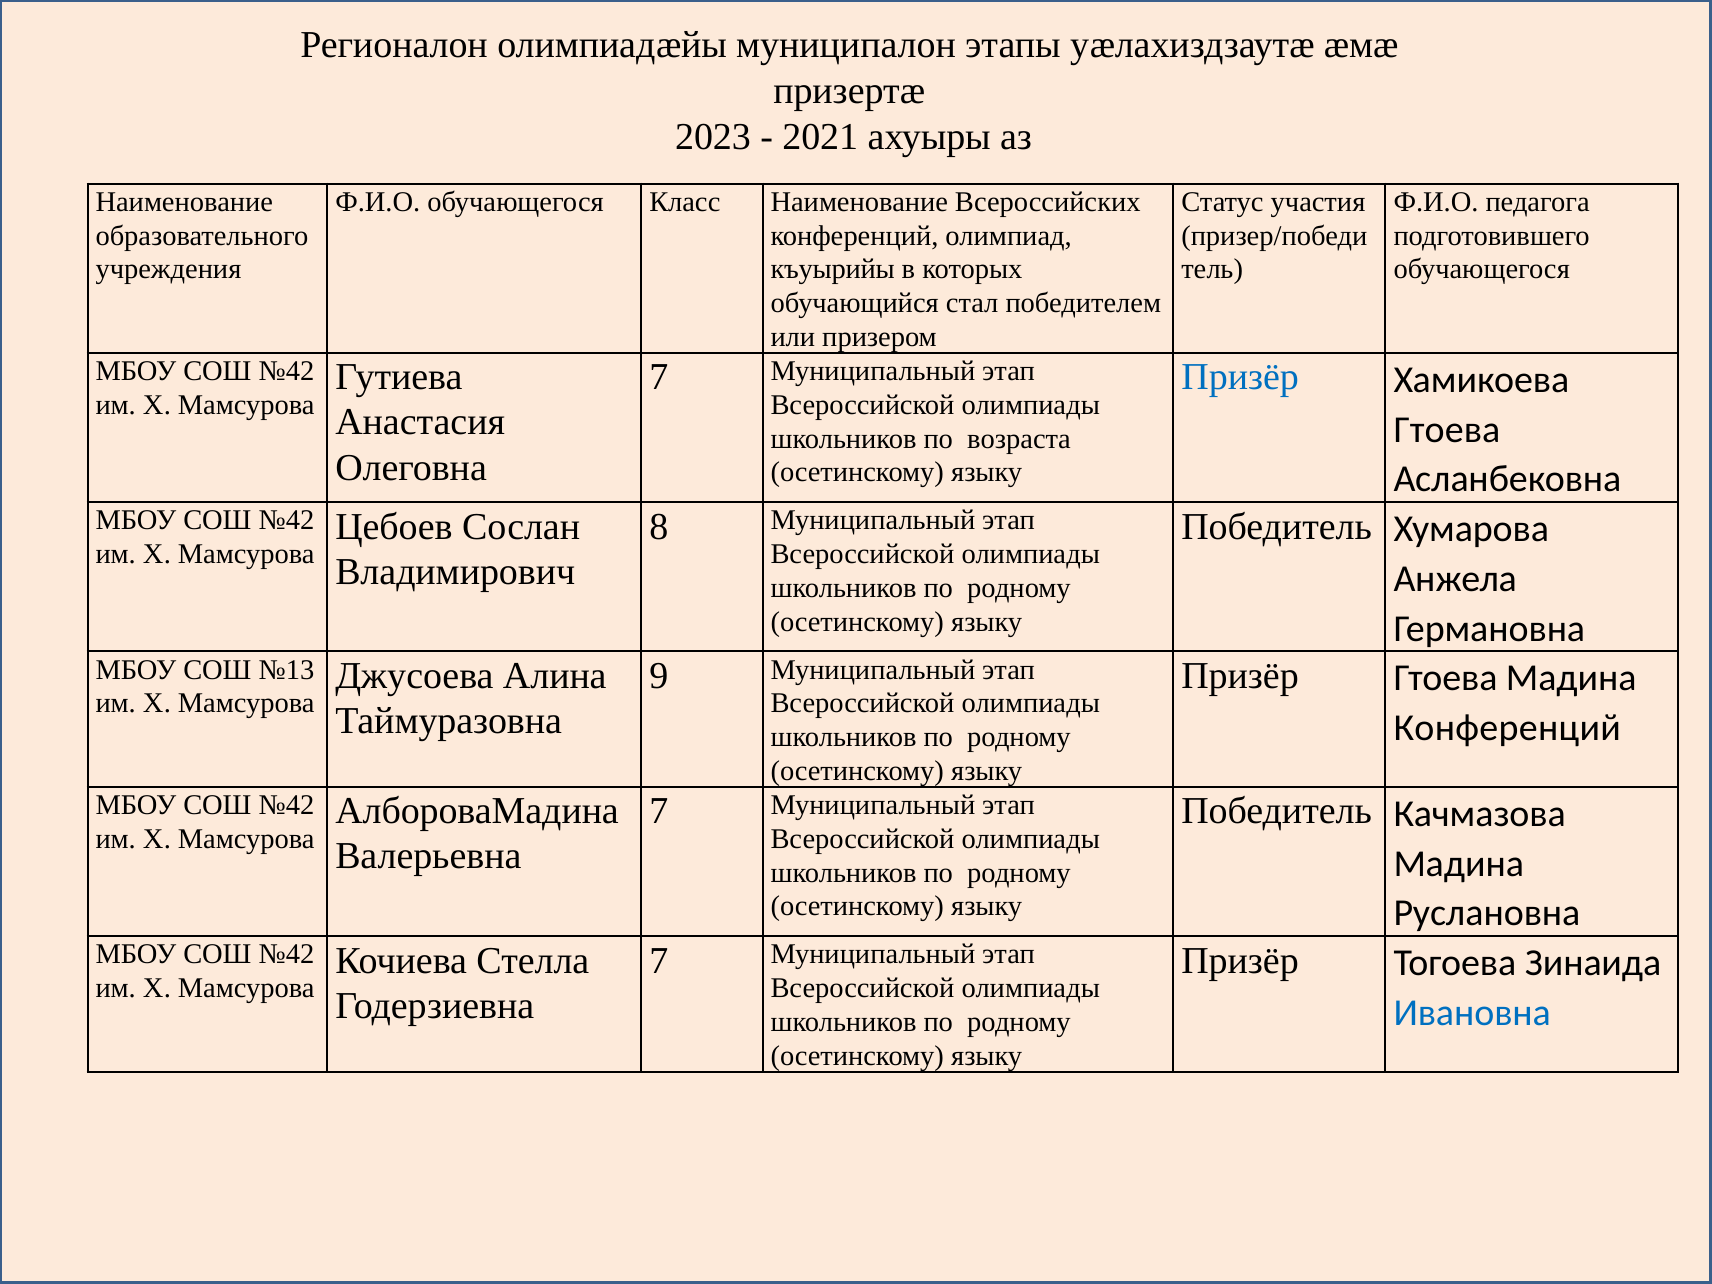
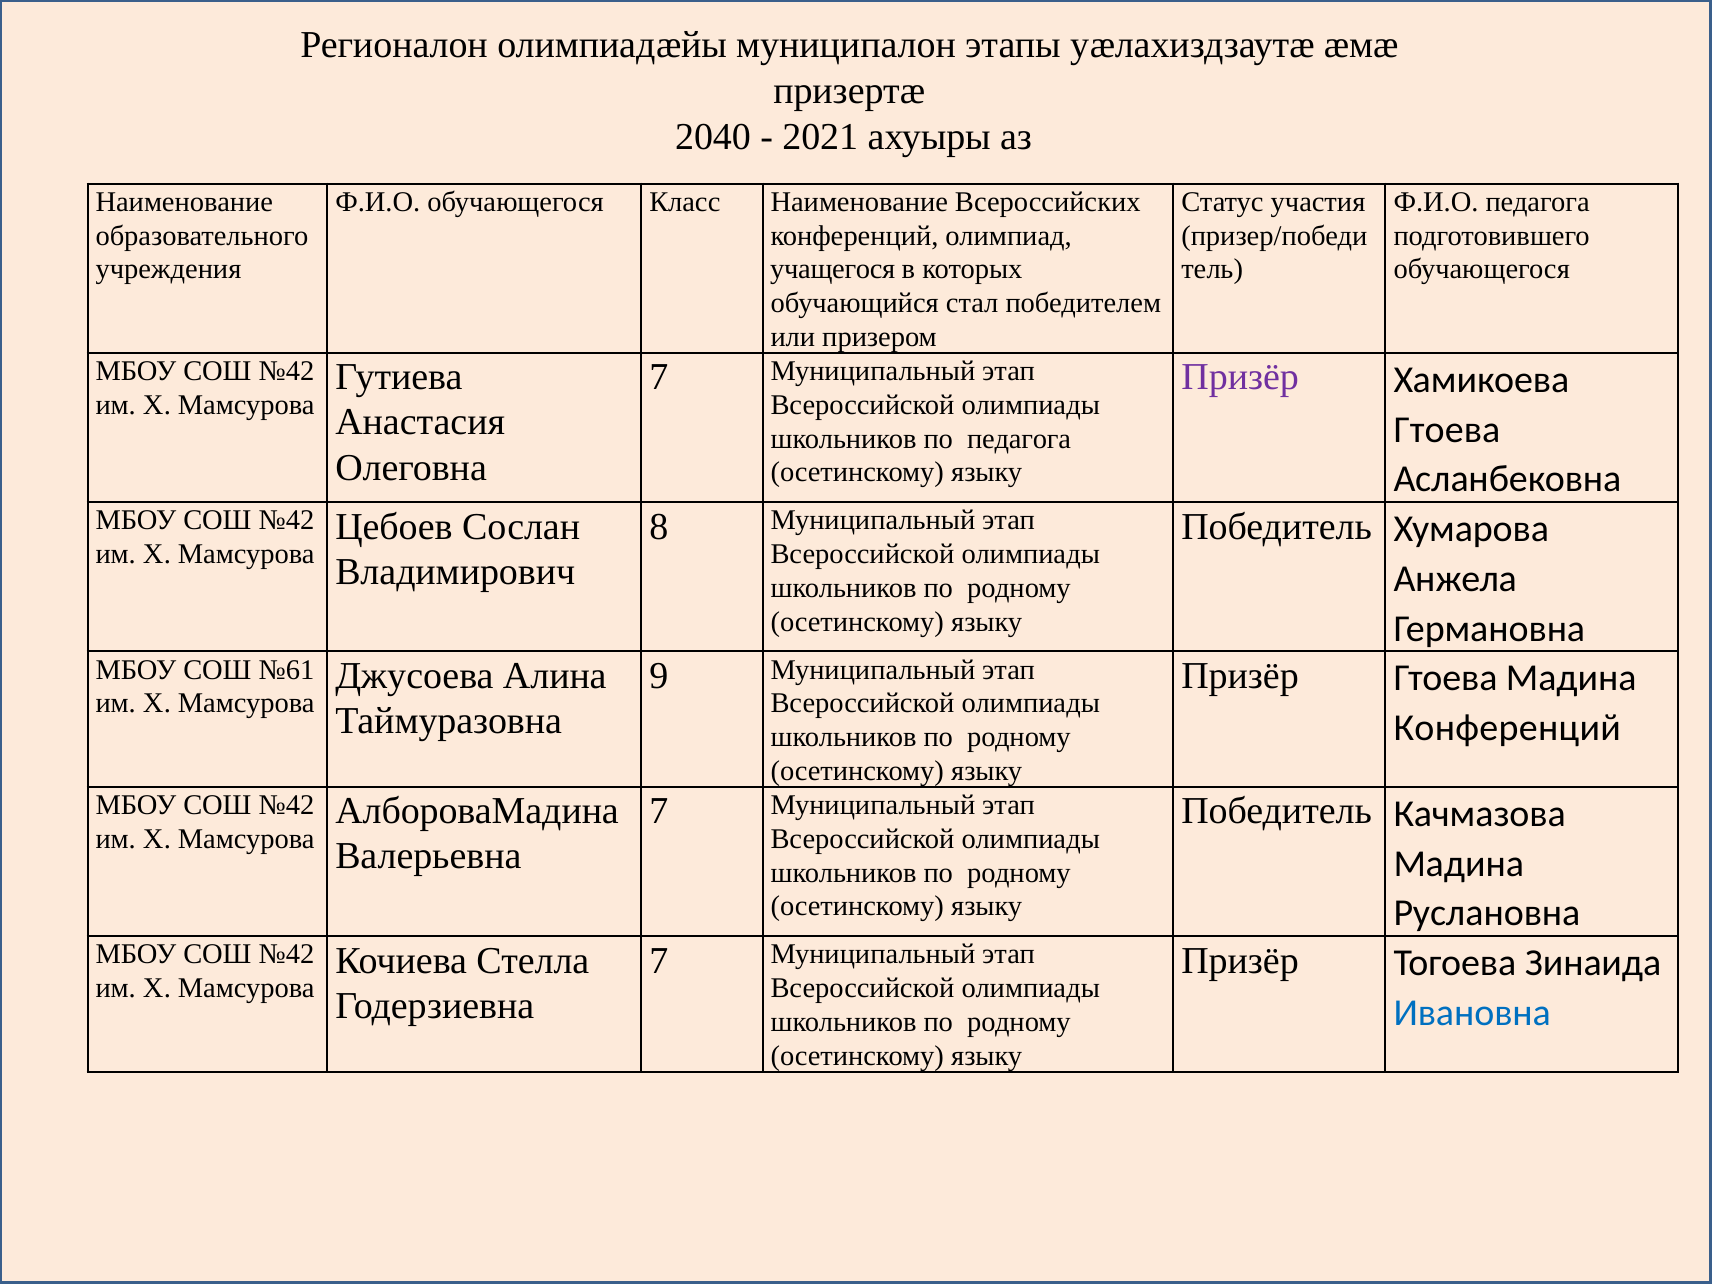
2023: 2023 -> 2040 (713, 137)
къуырийы: къуырийы -> учащегося (833, 269)
Призёр colour: blue -> purple (1240, 377)
по возраста: возраста -> педагога (1019, 439)
№13: №13 -> №61 (287, 670)
